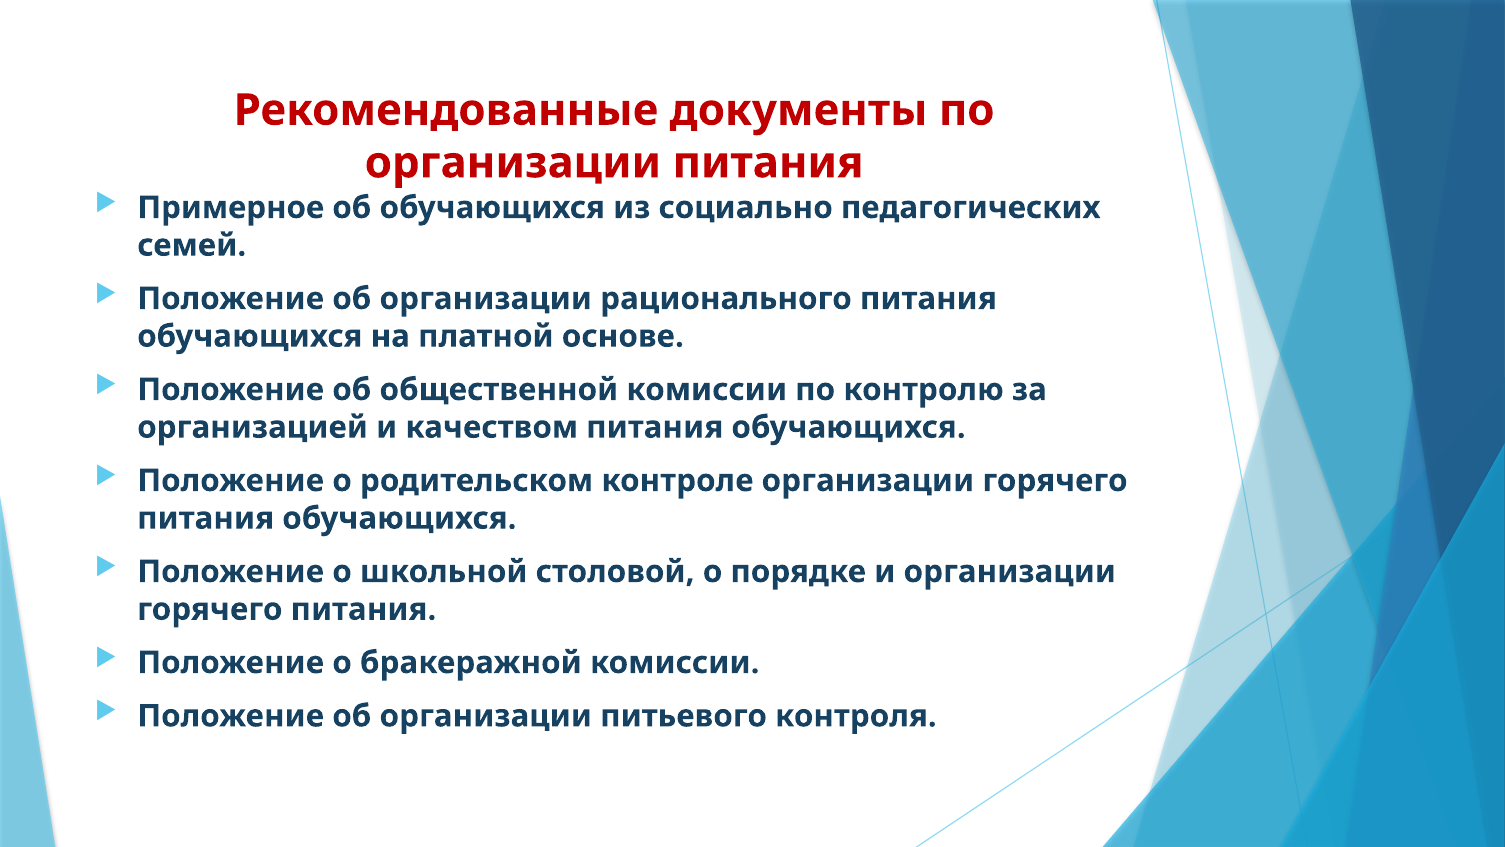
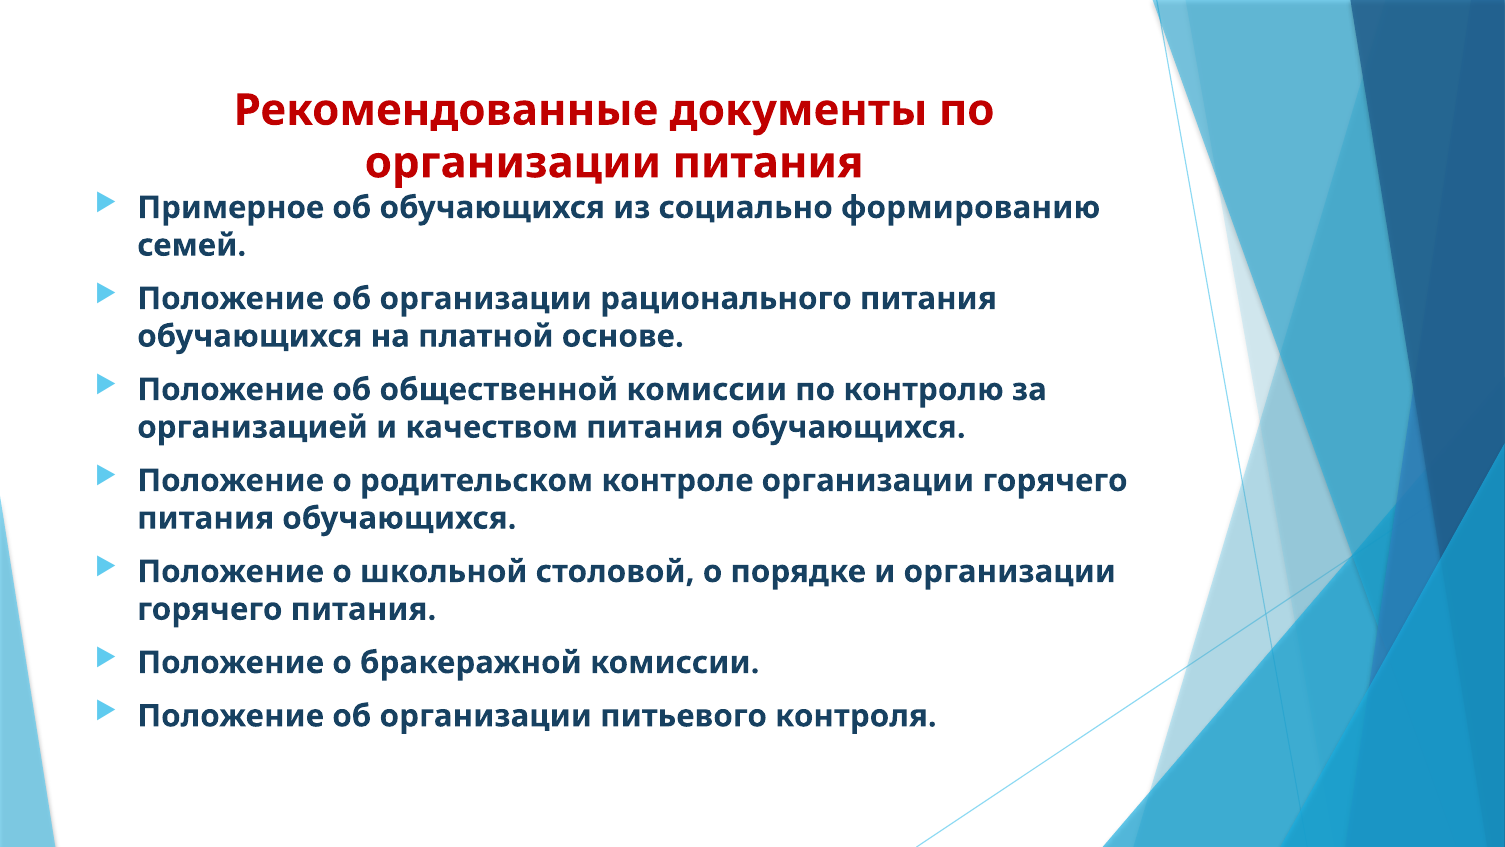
педагогических: педагогических -> формированию (971, 208)
